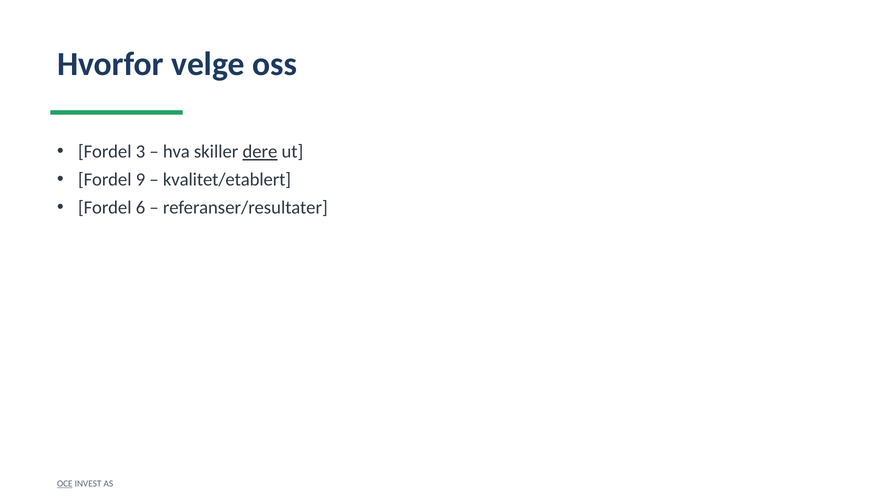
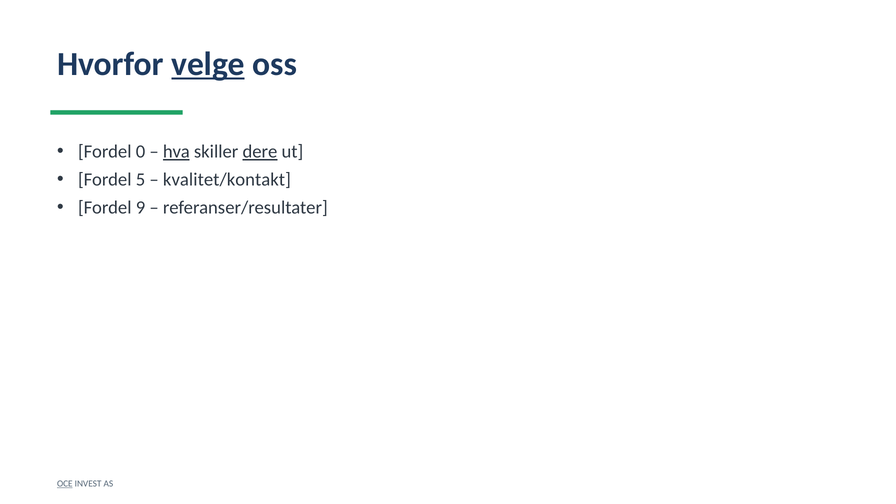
velge underline: none -> present (208, 64)
3: 3 -> 0 (141, 152)
hva underline: none -> present (176, 152)
9: 9 -> 5 (141, 180)
kvalitet/etablert: kvalitet/etablert -> kvalitet/kontakt (227, 180)
6: 6 -> 9 (141, 208)
